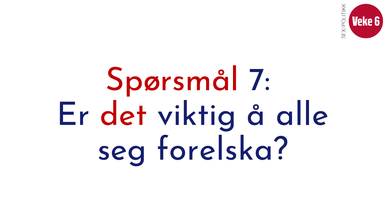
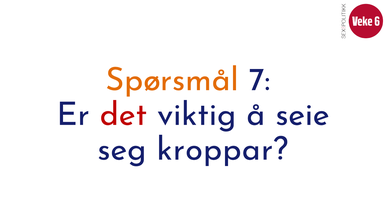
Spørsmål colour: red -> orange (172, 80)
alle: alle -> seie (302, 114)
forelska: forelska -> kroppar (222, 149)
